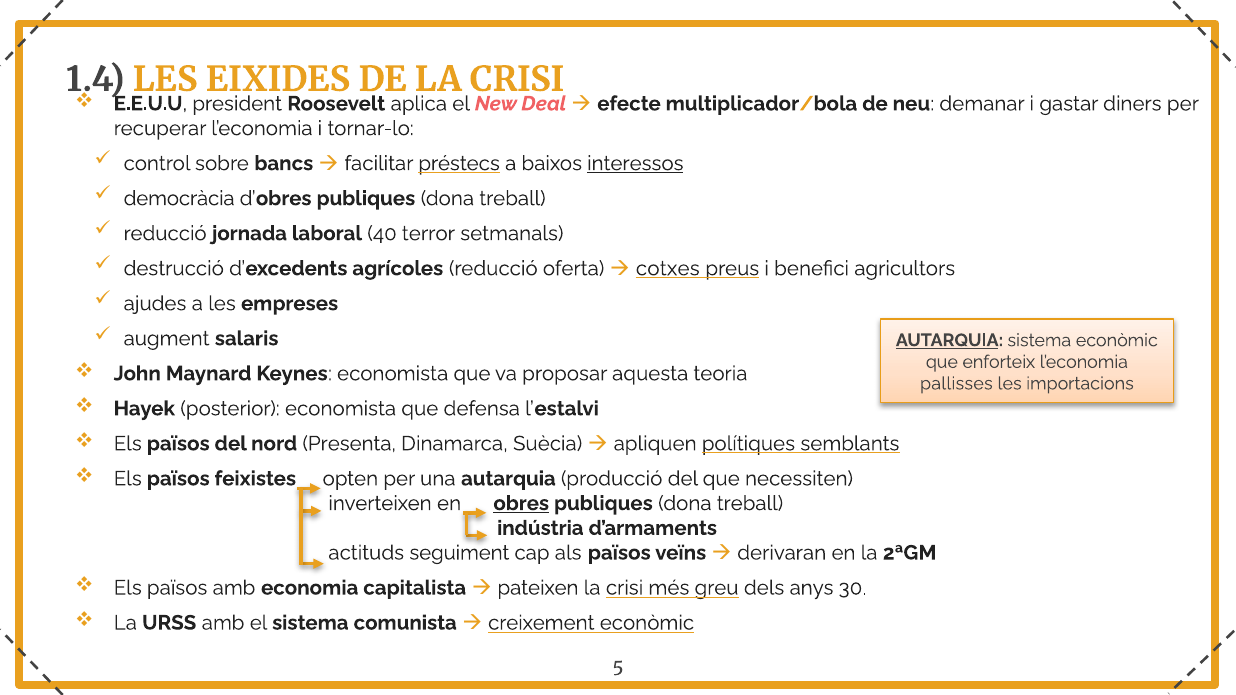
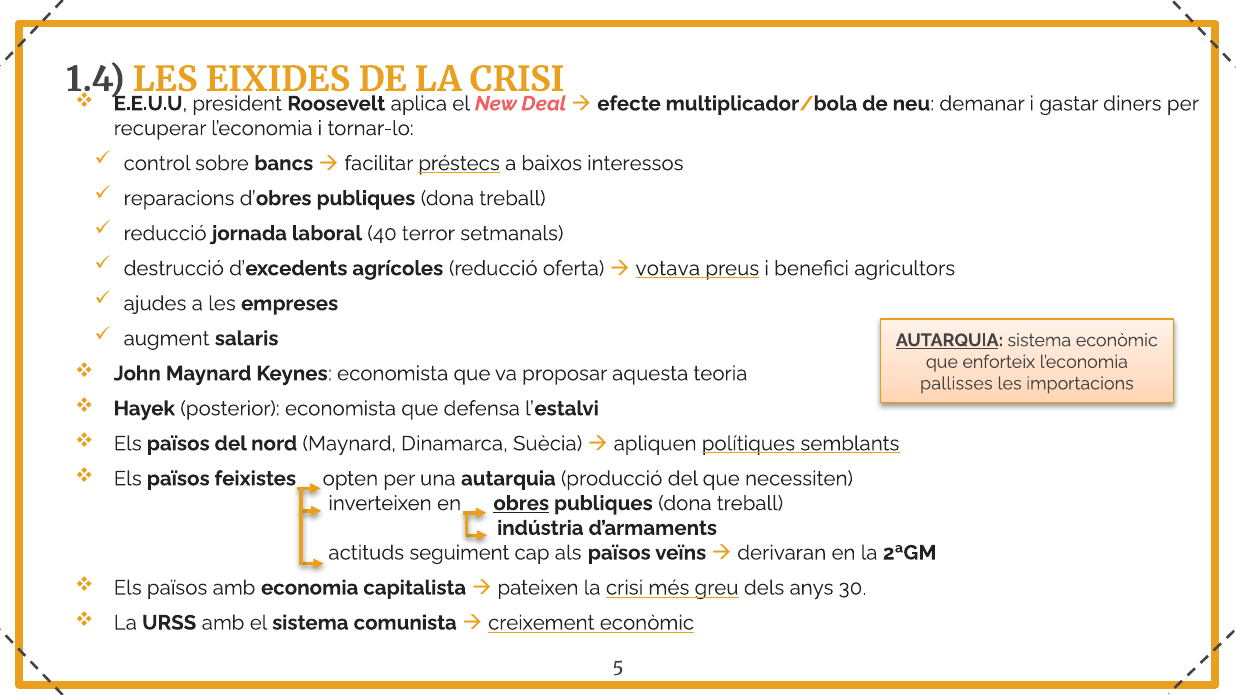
interessos underline: present -> none (635, 163)
democràcia: democràcia -> reparacions (179, 199)
cotxes: cotxes -> votava (668, 269)
nord Presenta: Presenta -> Maynard (349, 444)
